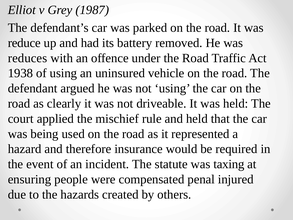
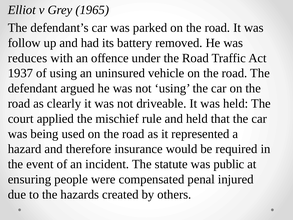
1987: 1987 -> 1965 (92, 10)
reduce: reduce -> follow (24, 43)
1938: 1938 -> 1937 (20, 73)
taxing: taxing -> public (229, 164)
